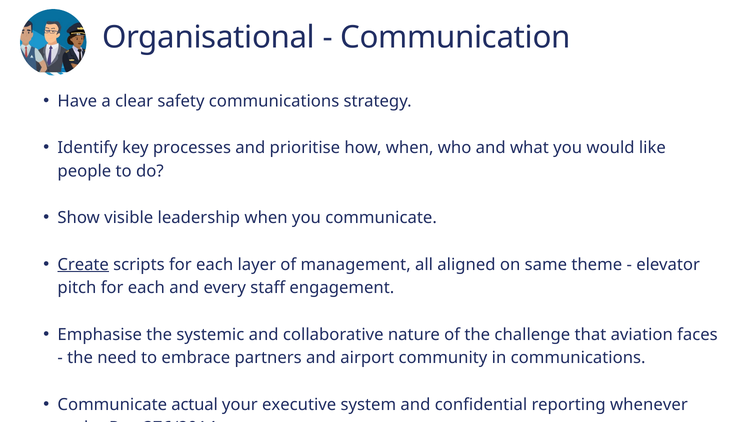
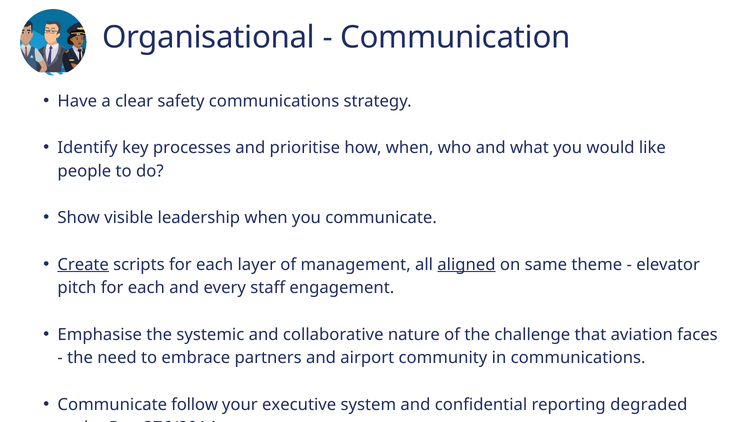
aligned underline: none -> present (466, 265)
actual: actual -> follow (195, 405)
whenever: whenever -> degraded (649, 405)
